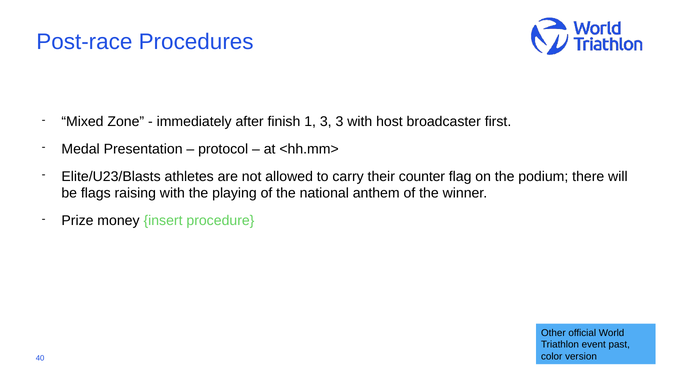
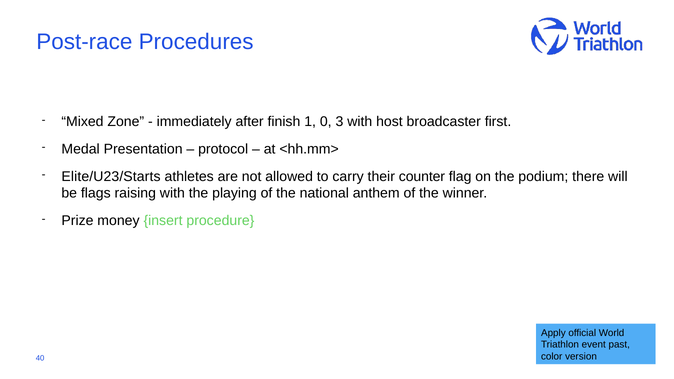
1 3: 3 -> 0 (326, 122)
Elite/U23/Blasts: Elite/U23/Blasts -> Elite/U23/Starts (111, 176)
Other: Other -> Apply (553, 333)
